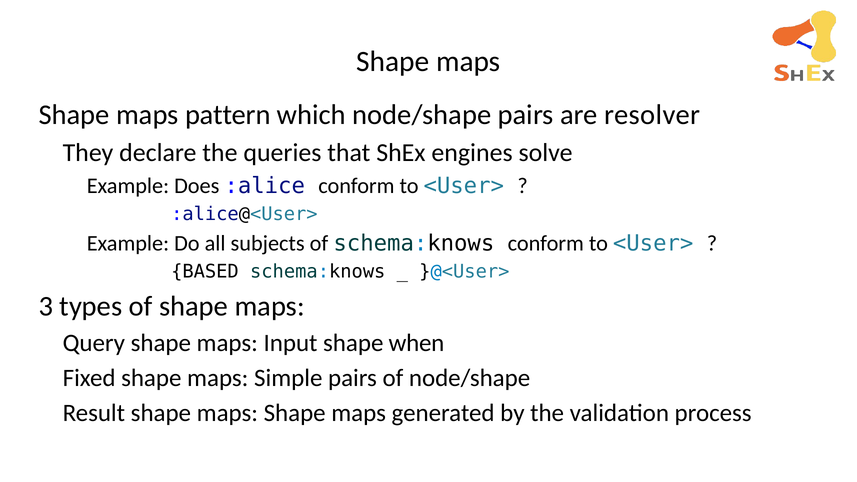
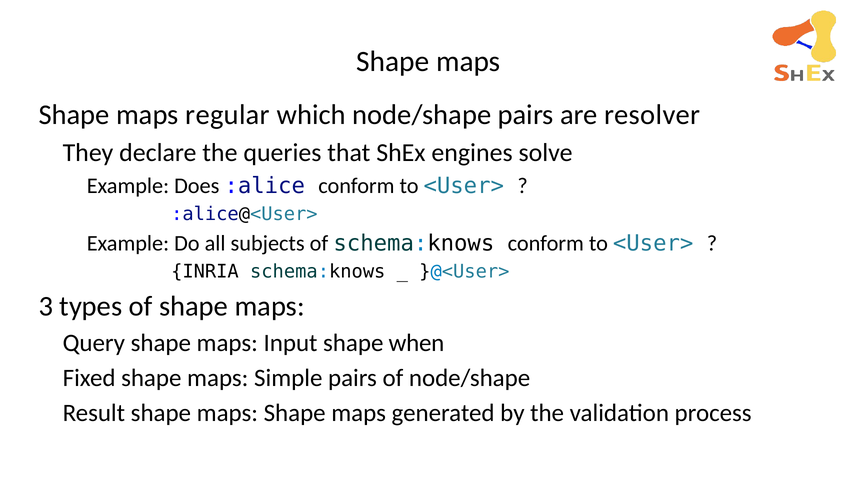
pattern: pattern -> regular (228, 115)
BASED: BASED -> INRIA (205, 271)
